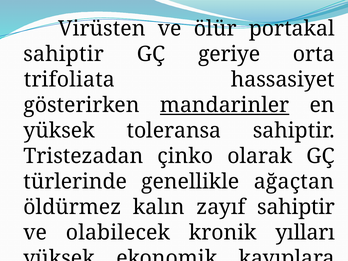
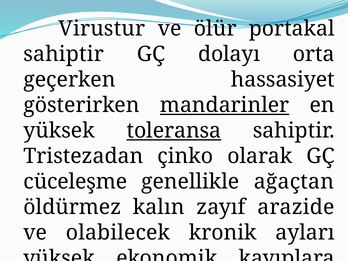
Virüsten: Virüsten -> Virustur (102, 29)
geriye: geriye -> dolayı (229, 54)
trifoliata: trifoliata -> geçerken (69, 80)
toleransa underline: none -> present (174, 131)
türlerinde: türlerinde -> cüceleşme (75, 182)
zayıf sahiptir: sahiptir -> arazide (296, 207)
yılları: yılları -> ayları (305, 233)
